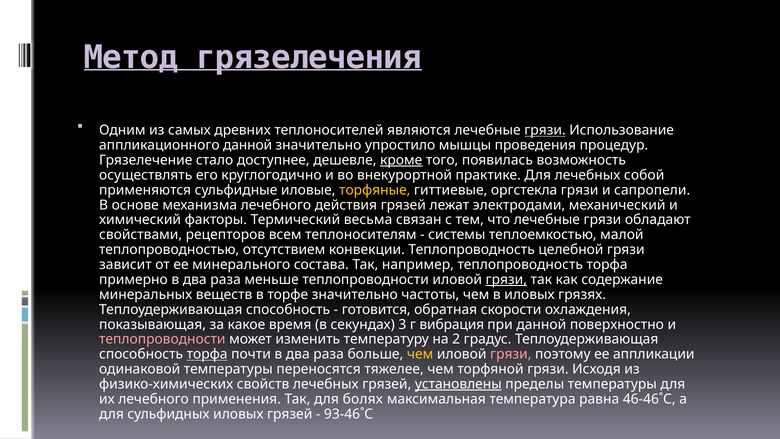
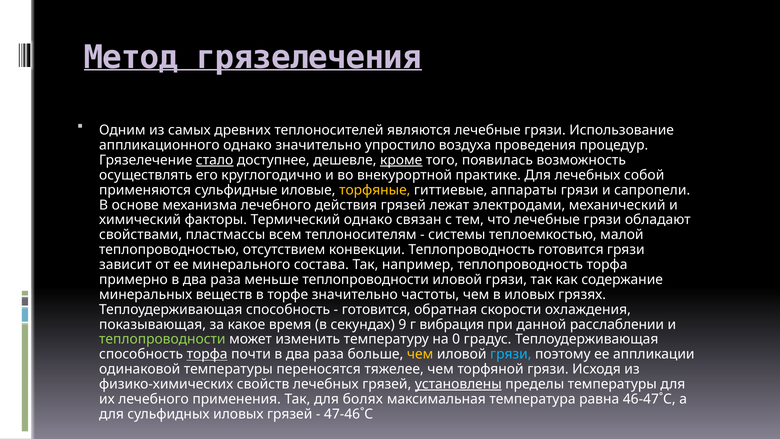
грязи underline: present -> none (545, 130)
аппликационного данной: данной -> однако (247, 145)
мышцы: мышцы -> воздуха (465, 145)
стало underline: none -> present (215, 160)
оргстекла: оргстекла -> аппараты (524, 190)
Термический весьма: весьма -> однако (368, 220)
рецепторов: рецепторов -> пластмассы (225, 235)
Теплопроводность целебной: целебной -> готовится (571, 250)
грязи underline: present -> none (506, 279)
3: 3 -> 9 (402, 324)
поверхностно: поверхностно -> расслаблении (617, 324)
теплопроводности colour: pink -> light green (162, 339)
2: 2 -> 0 (456, 339)
грязи colour: pink -> light blue (511, 354)
46-46˚С: 46-46˚С -> 46-47˚С (649, 399)
93-46˚С: 93-46˚С -> 47-46˚С (349, 414)
